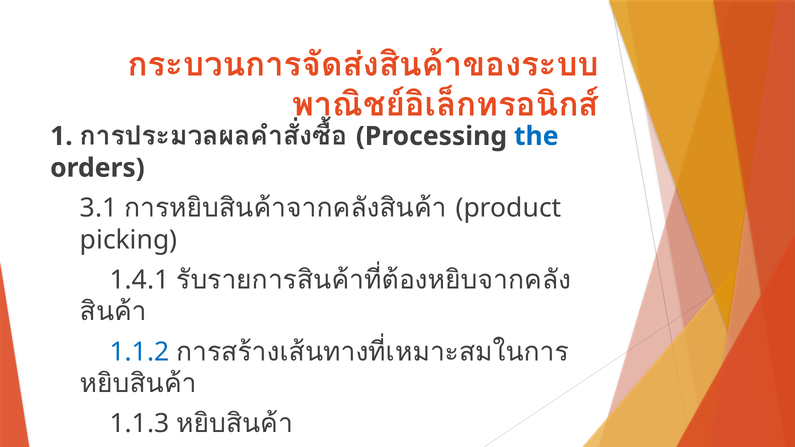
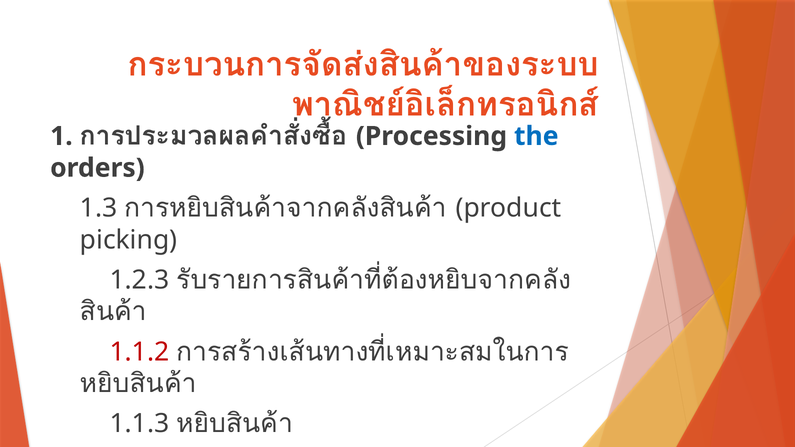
3.1: 3.1 -> 1.3 (99, 208)
1.4.1: 1.4.1 -> 1.2.3 (140, 280)
1.1.2 colour: blue -> red (140, 352)
